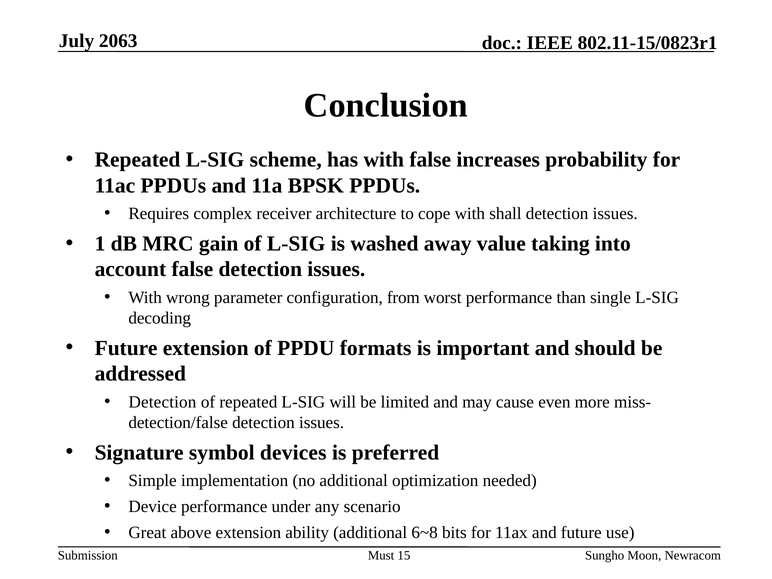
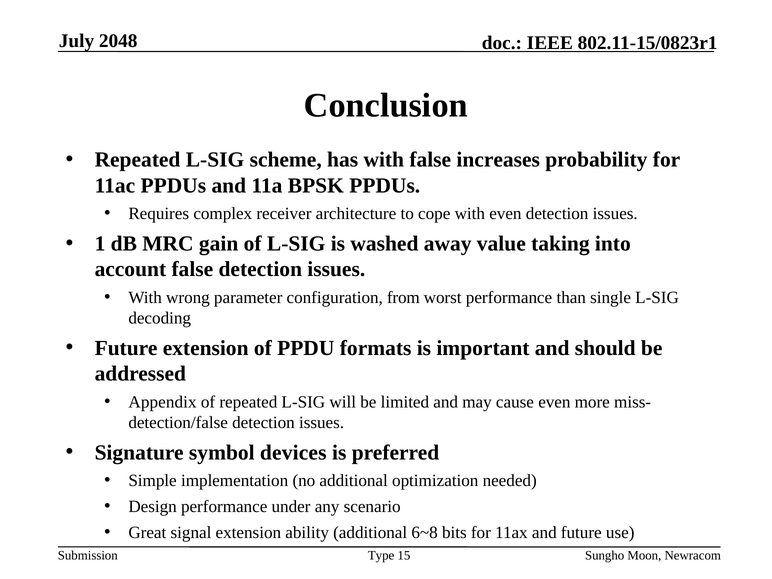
2063: 2063 -> 2048 (118, 41)
with shall: shall -> even (505, 214)
Detection: Detection -> Appendix (163, 402)
Device: Device -> Design (153, 507)
above: above -> signal (191, 533)
Must: Must -> Type (381, 555)
